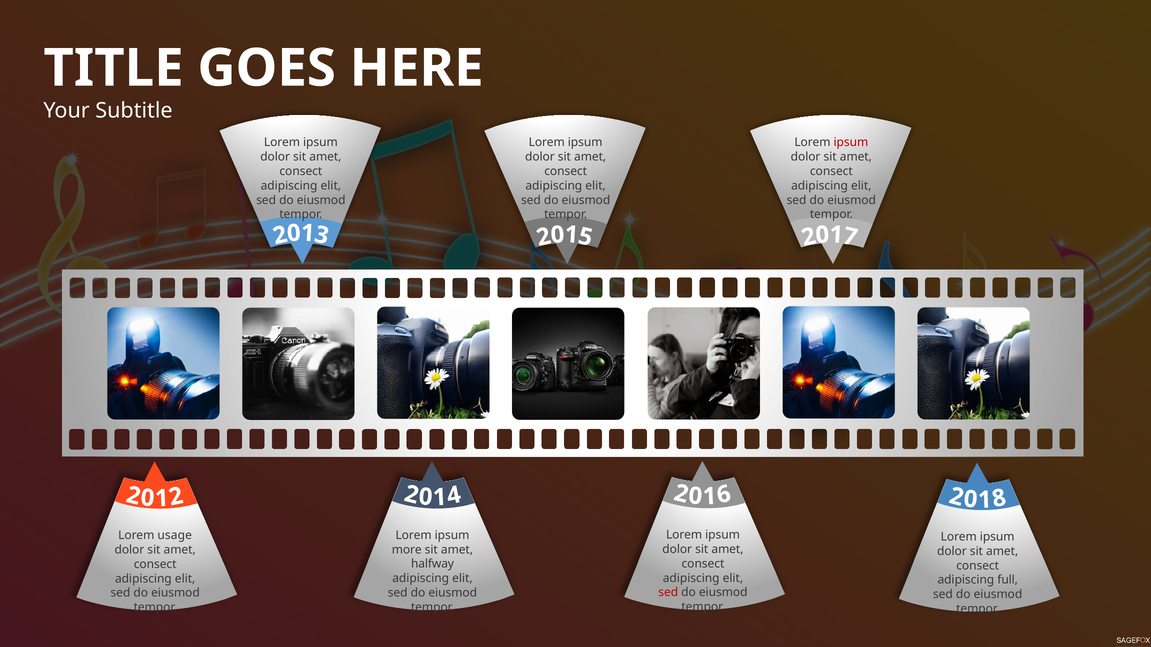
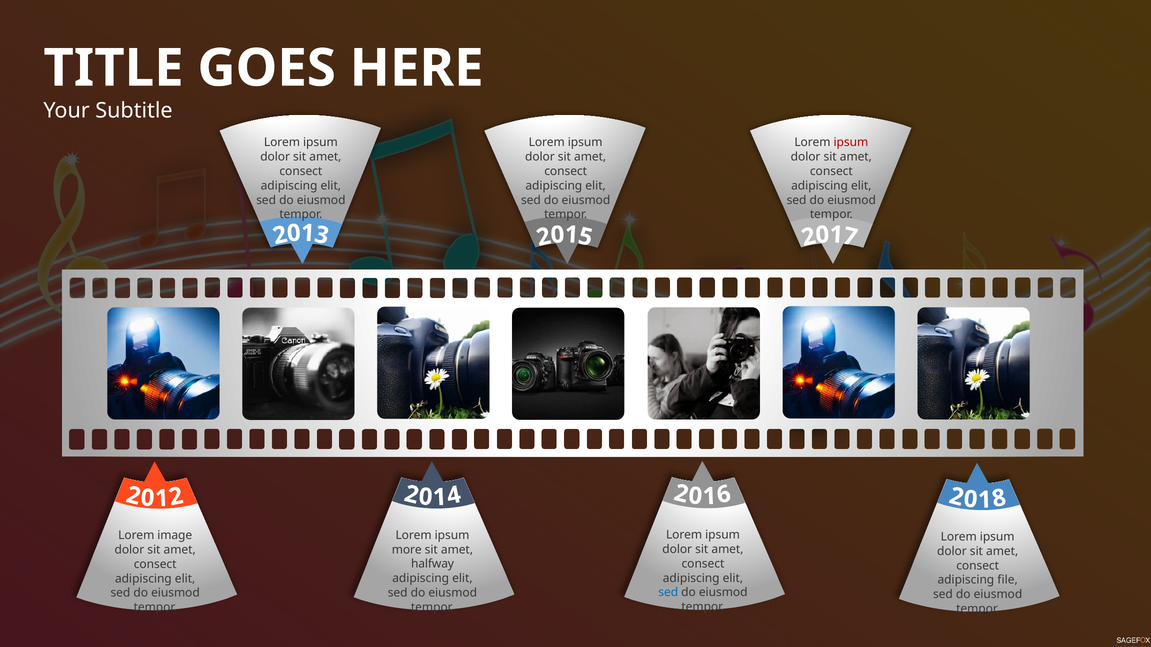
usage: usage -> image (175, 536)
full: full -> file (1008, 580)
sed colour: red -> blue (668, 593)
